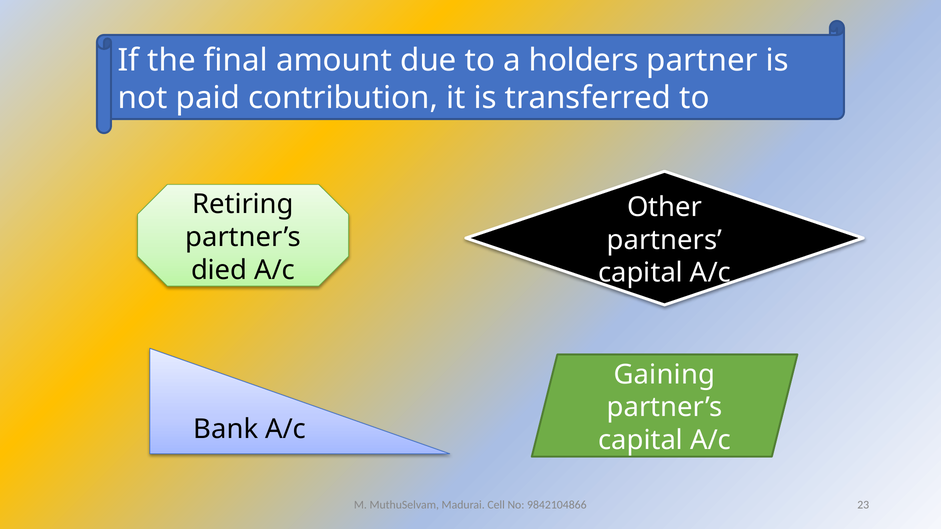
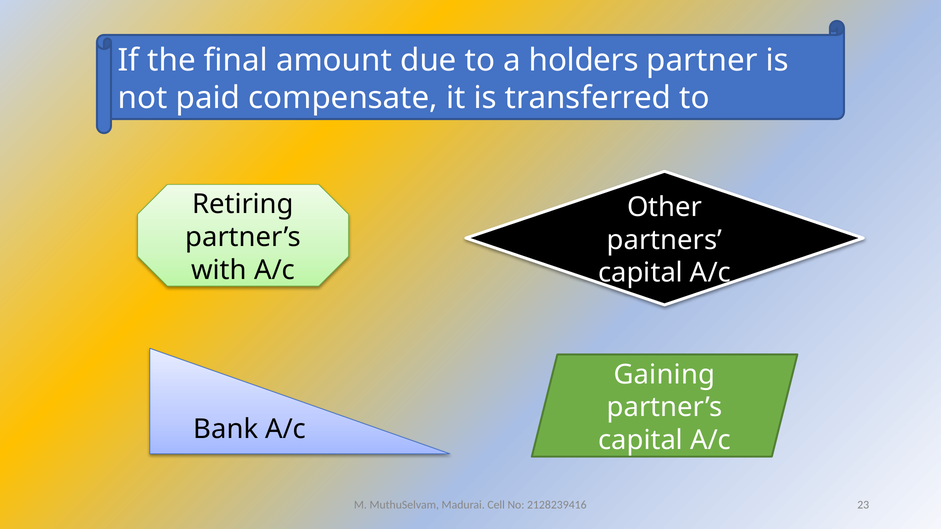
contribution: contribution -> compensate (343, 98)
died: died -> with (219, 270)
9842104866: 9842104866 -> 2128239416 (557, 505)
